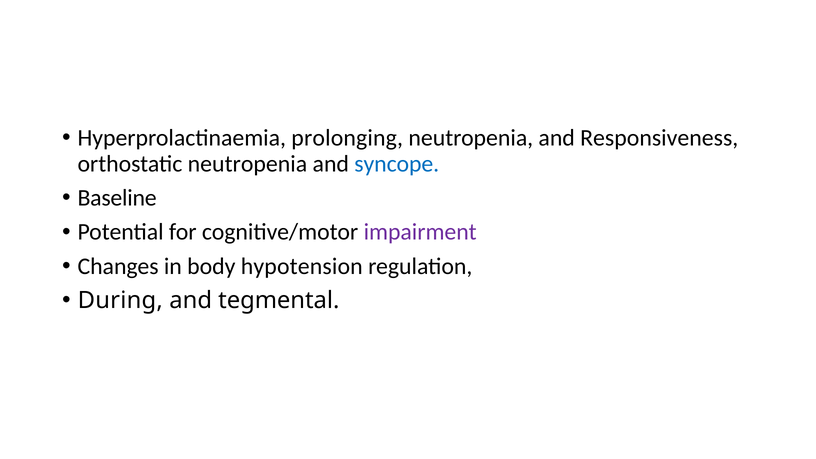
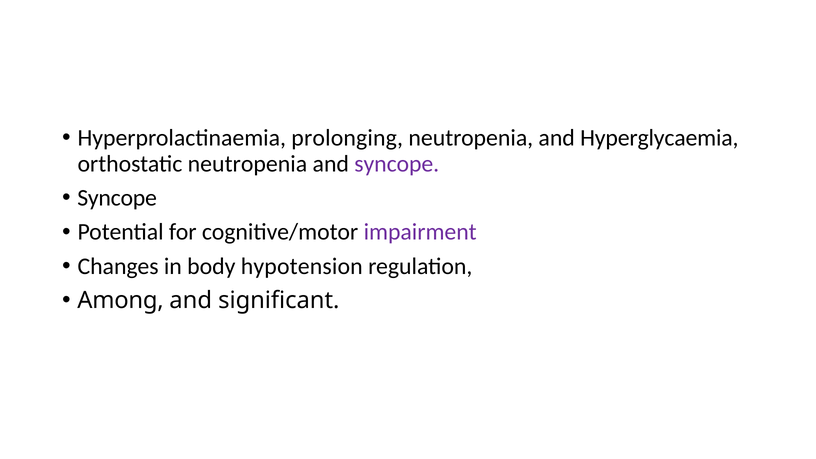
Responsiveness: Responsiveness -> Hyperglycaemia (659, 138)
syncope colour: blue -> purple (397, 164)
Baseline: Baseline -> Syncope (117, 198)
During: During -> Among (121, 301)
tegmental: tegmental -> significant (279, 301)
